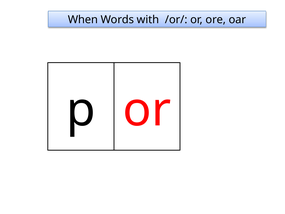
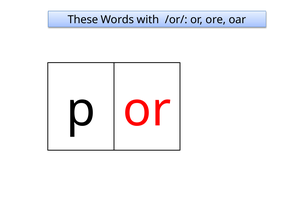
When: When -> These (83, 20)
